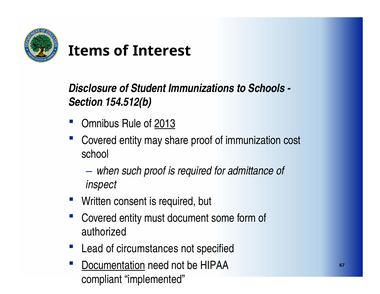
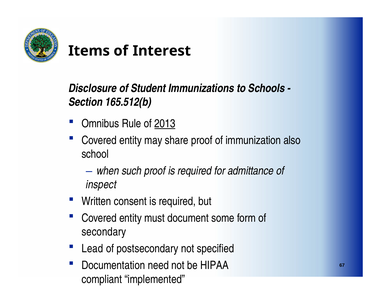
154.512(b: 154.512(b -> 165.512(b (128, 102)
cost: cost -> also (292, 140)
authorized: authorized -> secondary (104, 232)
circumstances: circumstances -> postsecondary (147, 248)
Documentation underline: present -> none (113, 265)
